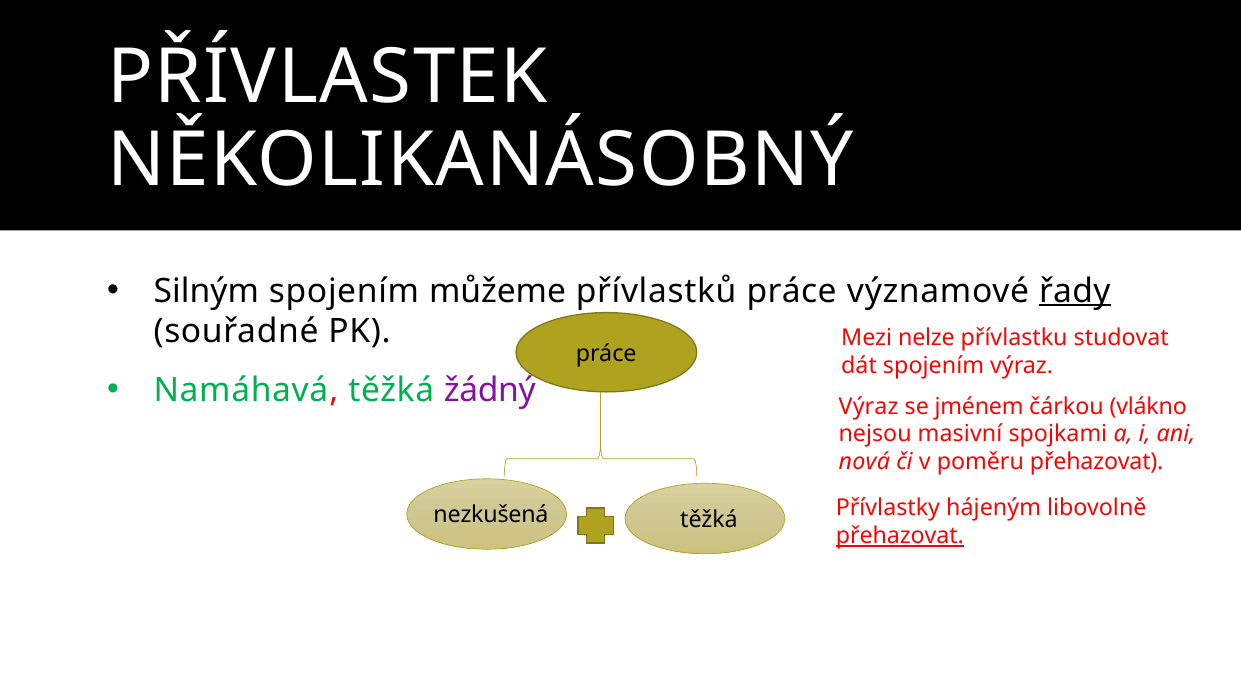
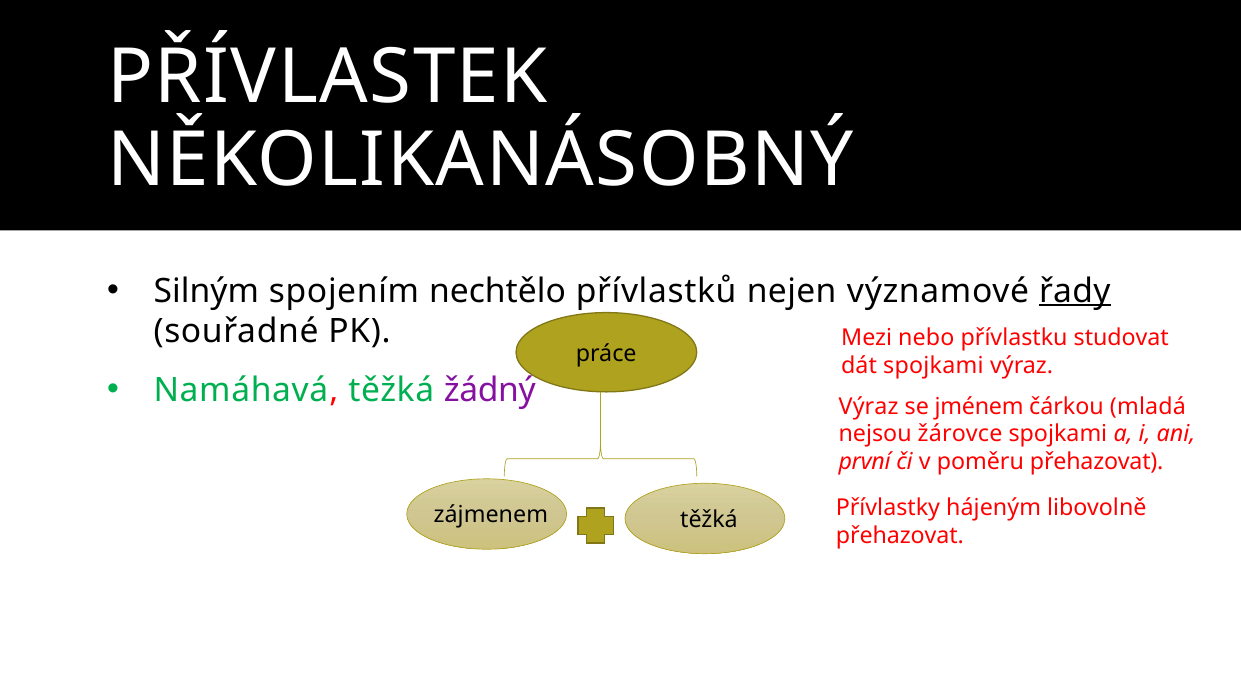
můžeme: můžeme -> nechtělo (497, 291)
přívlastků práce: práce -> nejen (792, 291)
nelze: nelze -> nebo (926, 337)
dát spojením: spojením -> spojkami (933, 365)
vlákno: vlákno -> mladá (1148, 406)
masivní: masivní -> žárovce (960, 434)
nová: nová -> první (865, 462)
nezkušená: nezkušená -> zájmenem (491, 515)
přehazovat underline: present -> none (900, 536)
